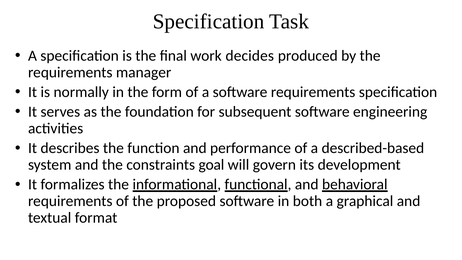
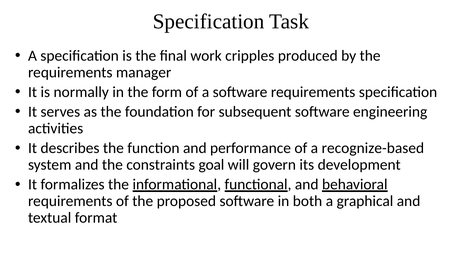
decides: decides -> cripples (250, 56)
described-based: described-based -> recognize-based (373, 148)
